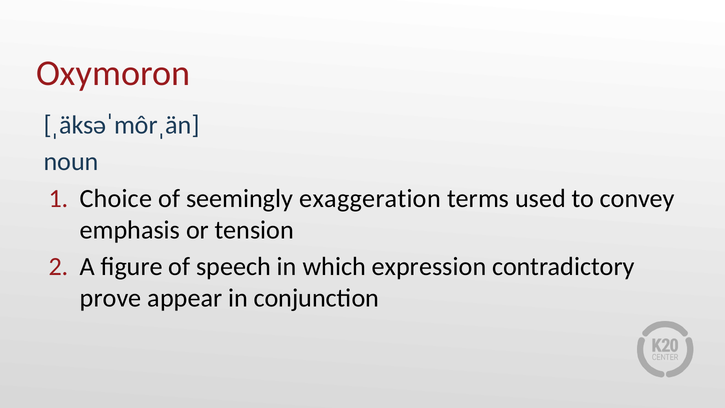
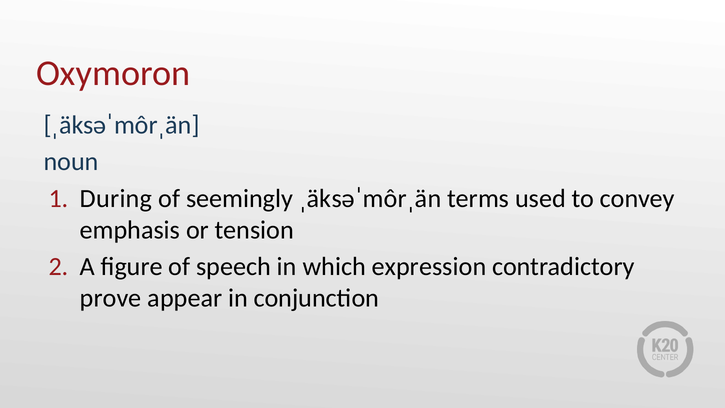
Choice: Choice -> During (116, 198)
seemingly exaggeration: exaggeration -> ˌäksəˈmôrˌän (370, 198)
